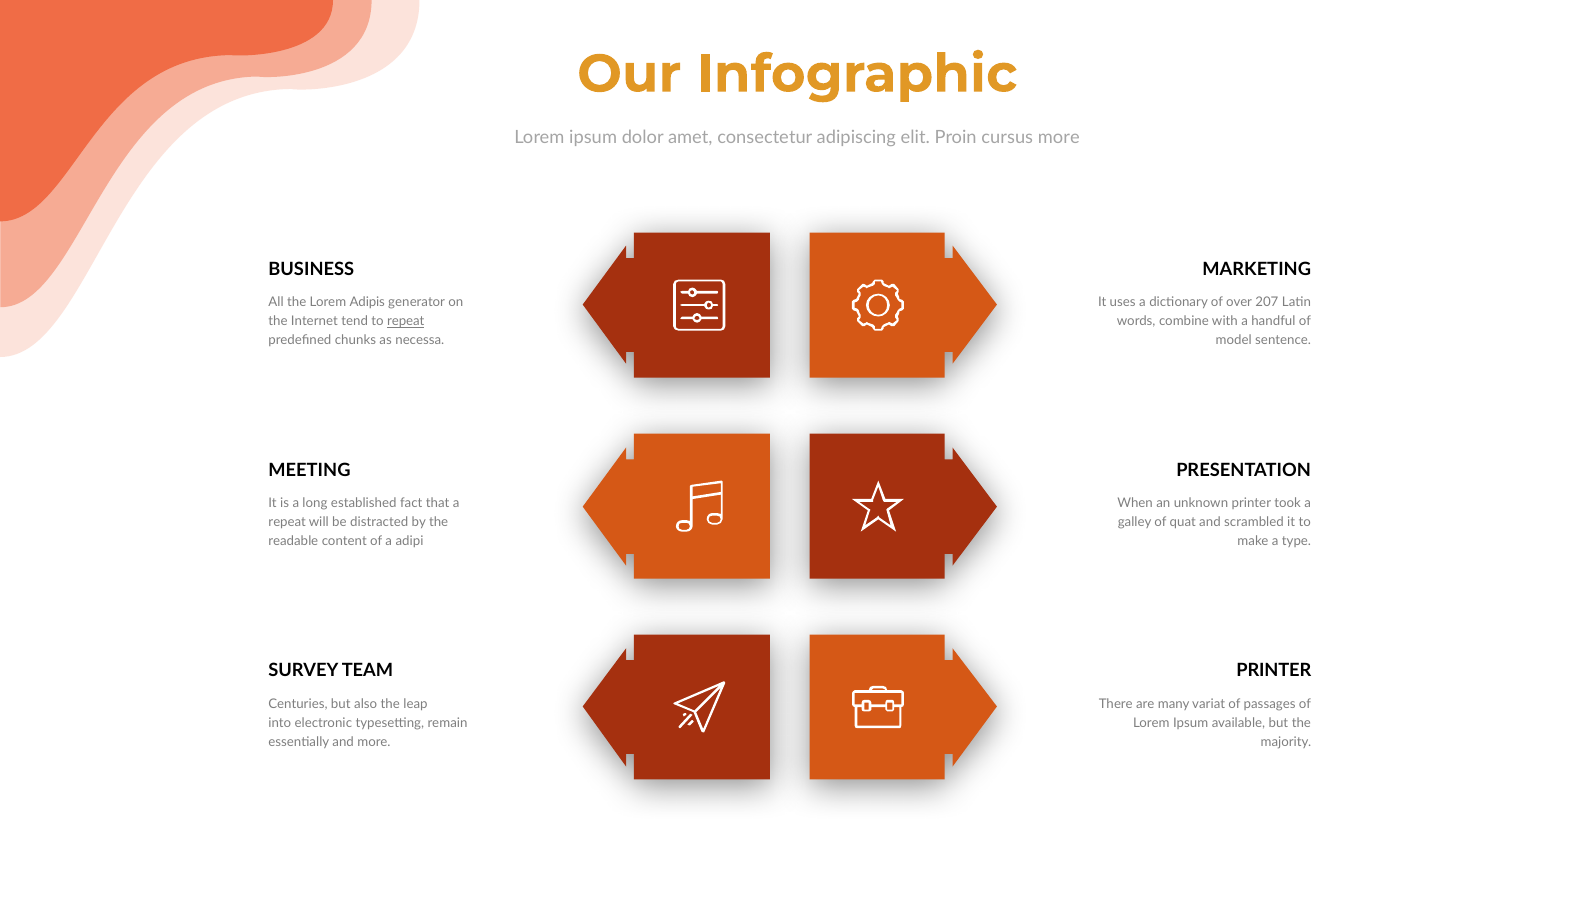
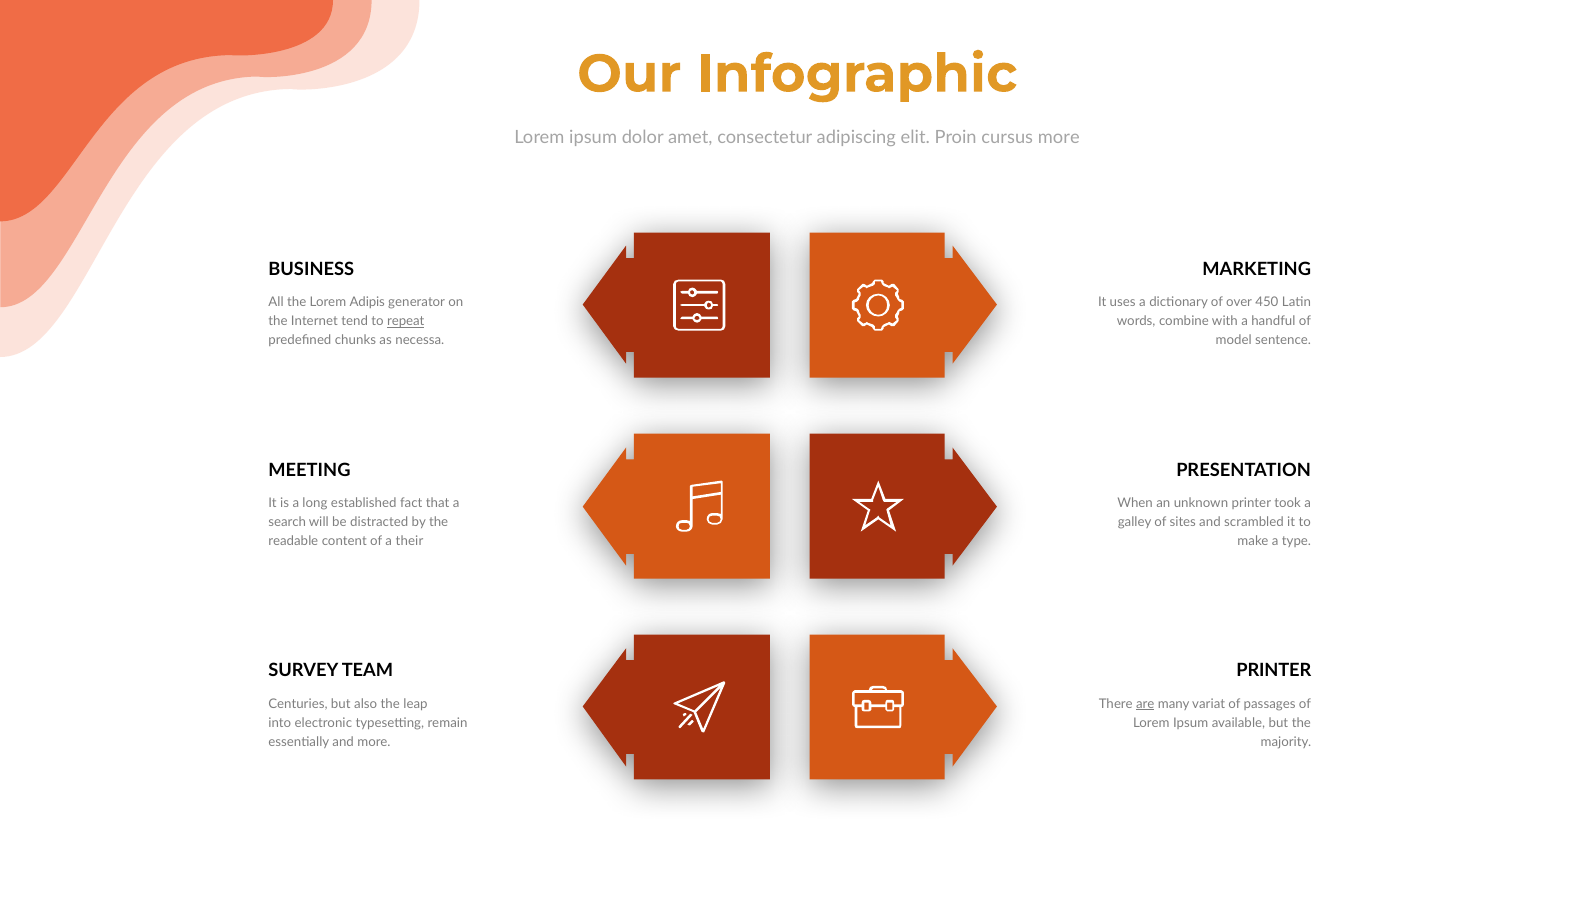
207: 207 -> 450 (1267, 302)
repeat: repeat -> search (287, 522)
quat: quat -> sites (1183, 522)
adipi: adipi -> their (410, 542)
are underline: none -> present (1145, 704)
